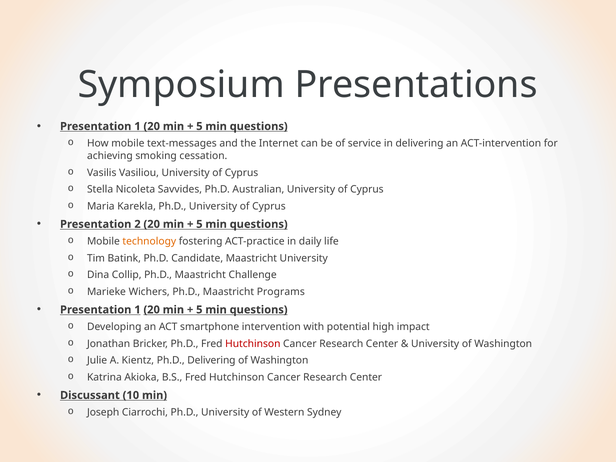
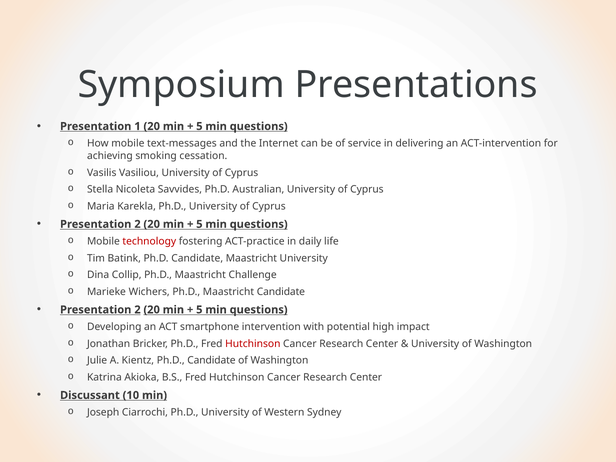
technology colour: orange -> red (149, 241)
Maastricht Programs: Programs -> Candidate (281, 292)
1: 1 -> 2 (137, 310)
Kientz Ph.D Delivering: Delivering -> Candidate (211, 360)
